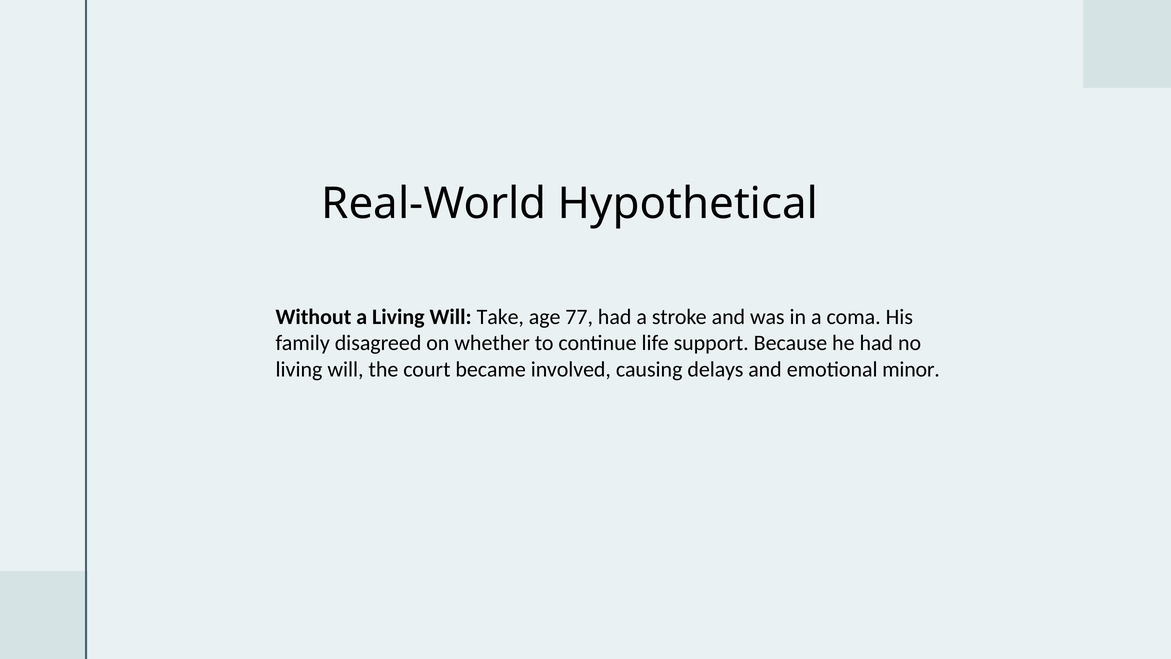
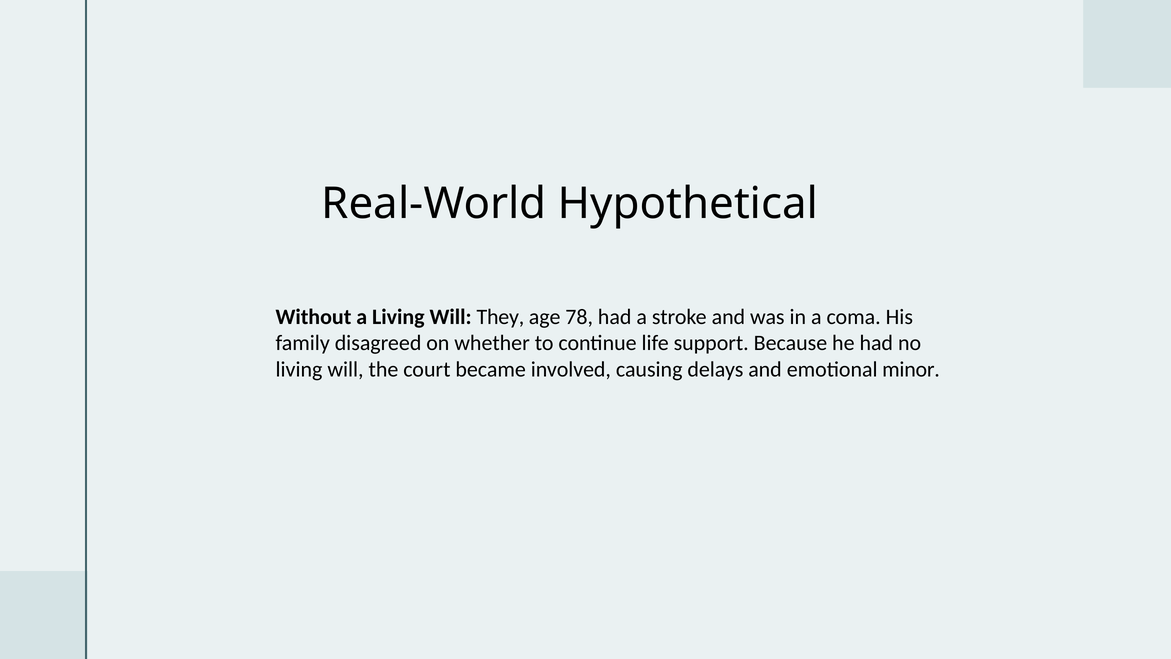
Take: Take -> They (500, 317)
77: 77 -> 78 (579, 317)
